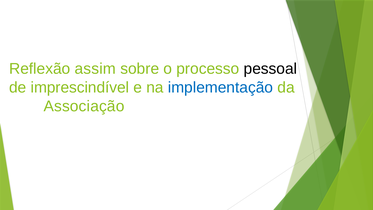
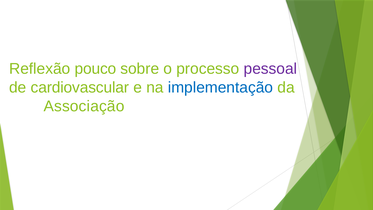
assim: assim -> pouco (95, 69)
pessoal colour: black -> purple (270, 69)
imprescindível: imprescindível -> cardiovascular (80, 87)
